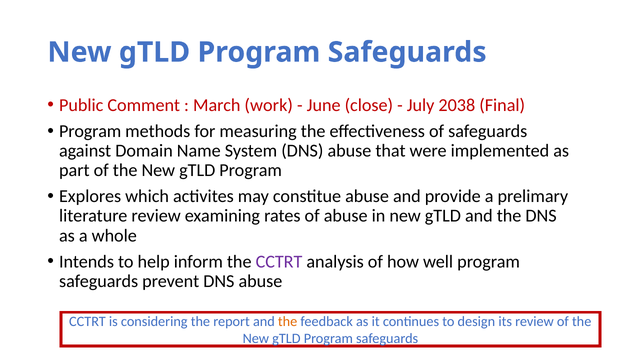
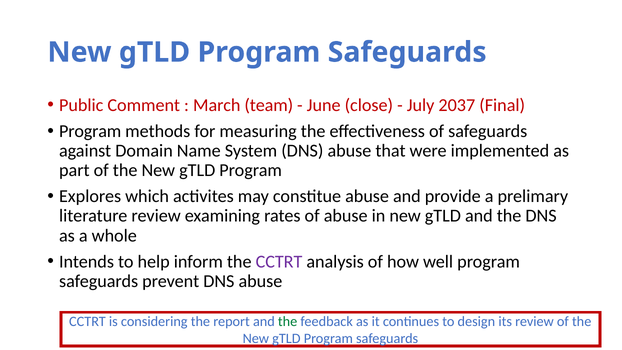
work: work -> team (269, 105)
2038: 2038 -> 2037 (457, 105)
the colour: orange -> green (288, 322)
